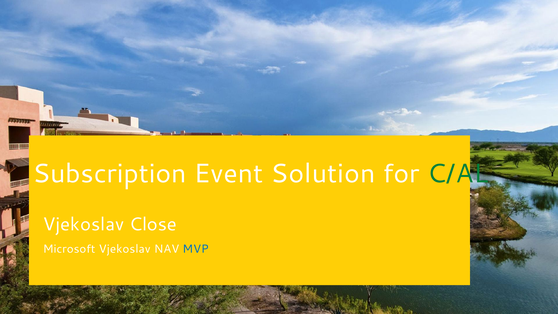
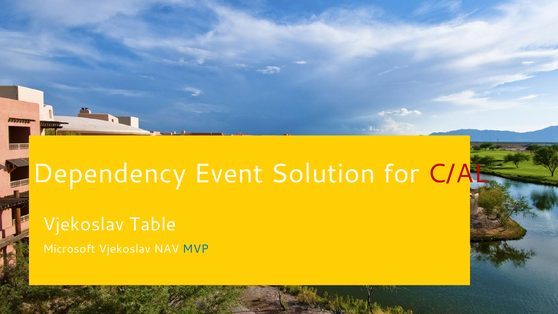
Subscription: Subscription -> Dependency (109, 174)
C/AL colour: green -> red (458, 174)
Close: Close -> Table (153, 224)
